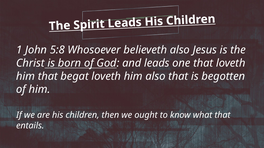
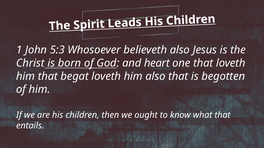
5:8: 5:8 -> 5:3 (57, 50)
and leads: leads -> heart (157, 63)
